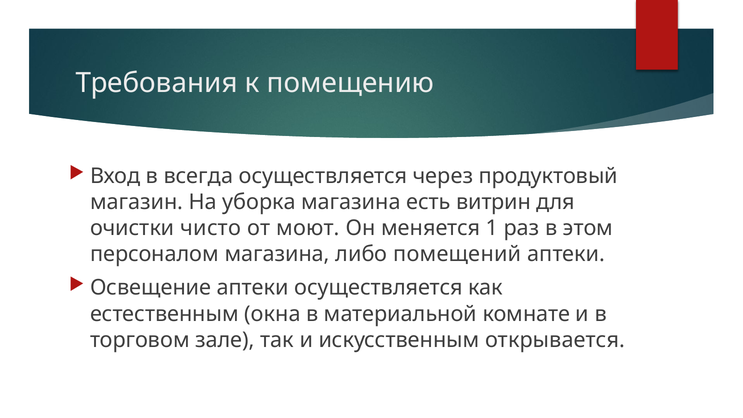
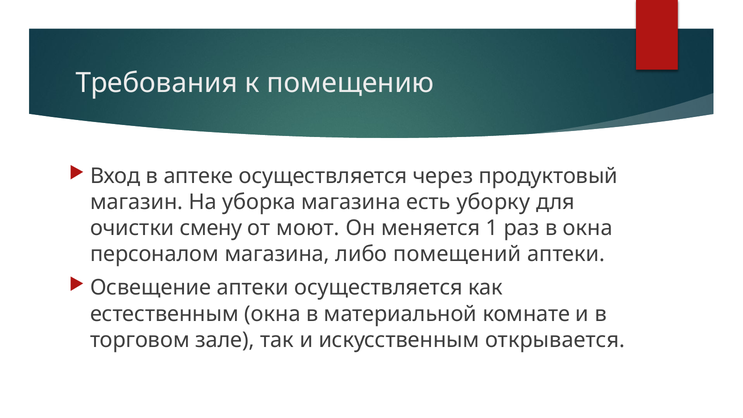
всегда: всегда -> аптеке (198, 176)
витрин: витрин -> уборку (493, 202)
чисто: чисто -> смену (211, 228)
в этом: этом -> окна (588, 228)
